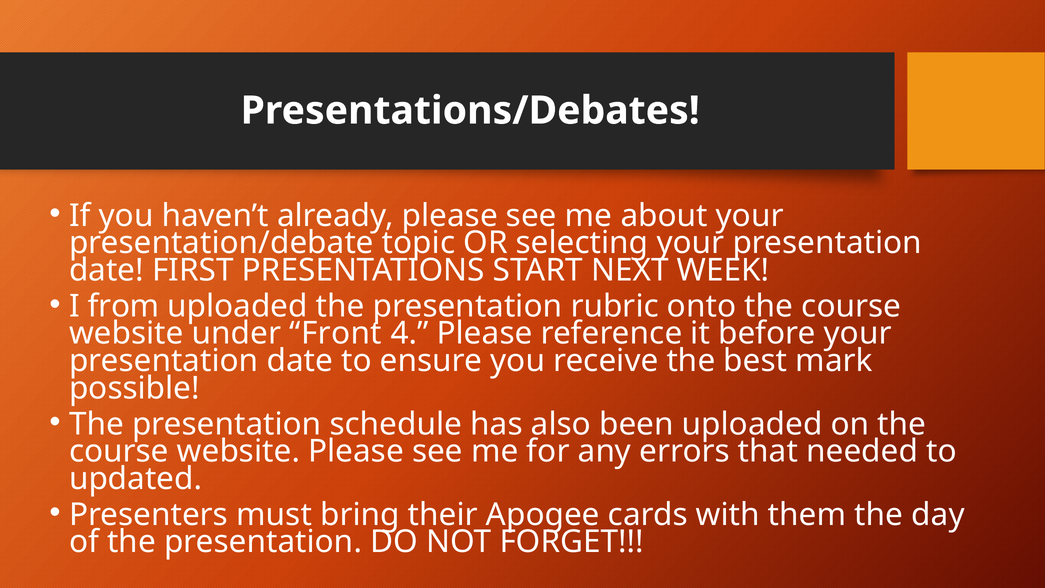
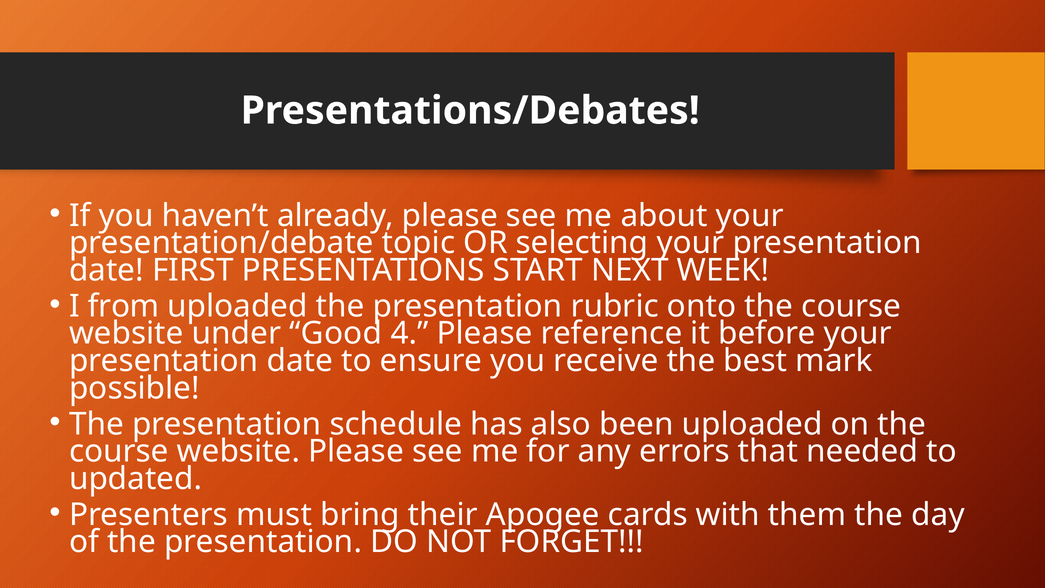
Front: Front -> Good (336, 333)
